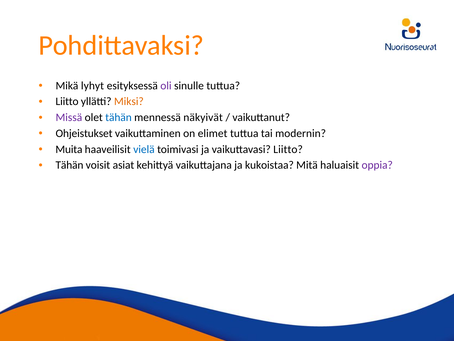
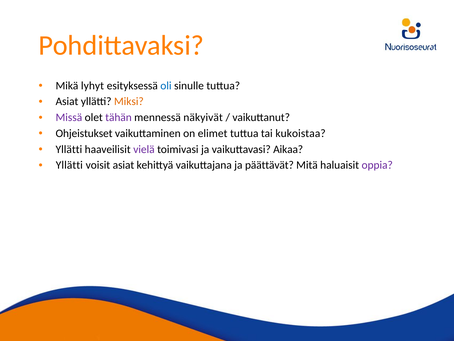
oli colour: purple -> blue (166, 86)
Liitto: Liitto -> Asiat (67, 101)
tähän colour: blue -> purple (119, 117)
modernin: modernin -> kukoistaa (301, 133)
Muita: Muita -> Yllätti (69, 149)
vielä colour: blue -> purple (144, 149)
vaikuttavasi Liitto: Liitto -> Aikaa (288, 149)
Tähän: Tähän -> Yllätti (69, 165)
kukoistaa: kukoistaa -> päättävät (269, 165)
